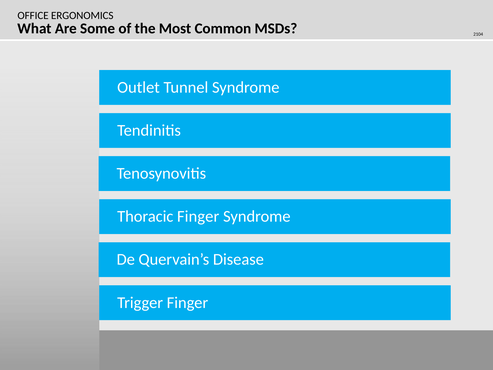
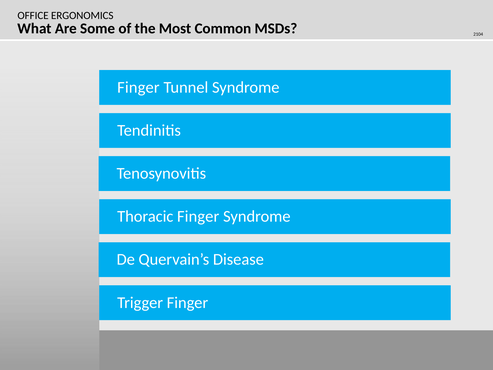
Outlet: Outlet -> Finger (138, 87)
